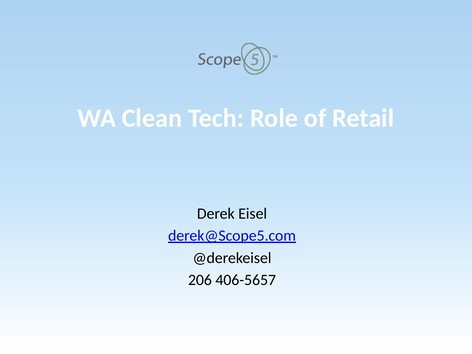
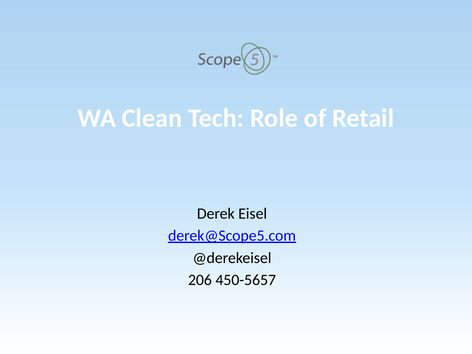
406-5657: 406-5657 -> 450-5657 (246, 280)
